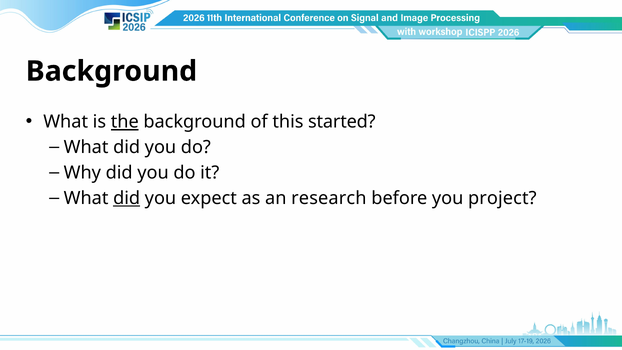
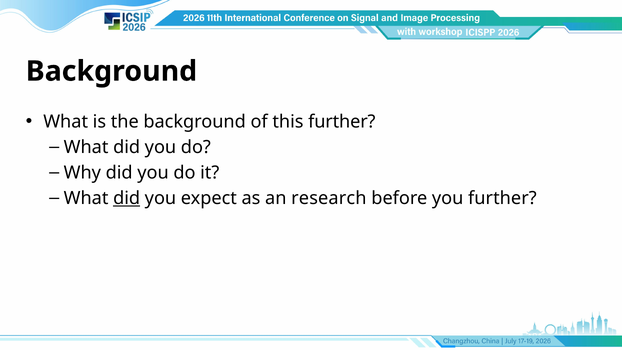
the underline: present -> none (125, 122)
this started: started -> further (342, 122)
you project: project -> further (502, 198)
